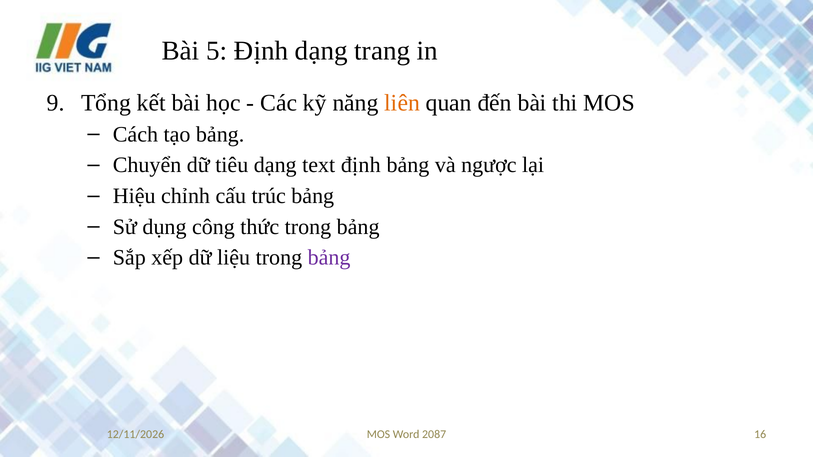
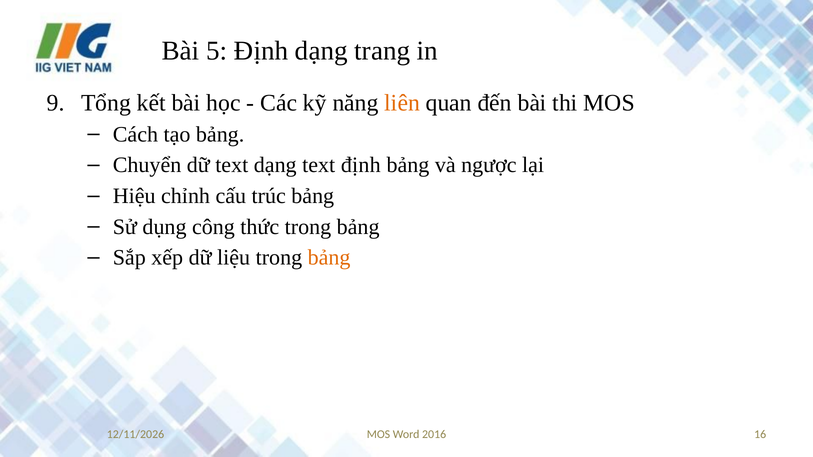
dữ tiêu: tiêu -> text (232, 165)
bảng colour: purple -> orange (329, 258)
2087: 2087 -> 2016 (434, 435)
